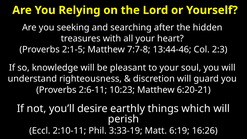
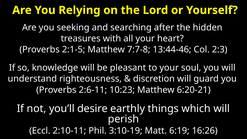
3:33-19: 3:33-19 -> 3:10-19 (126, 131)
